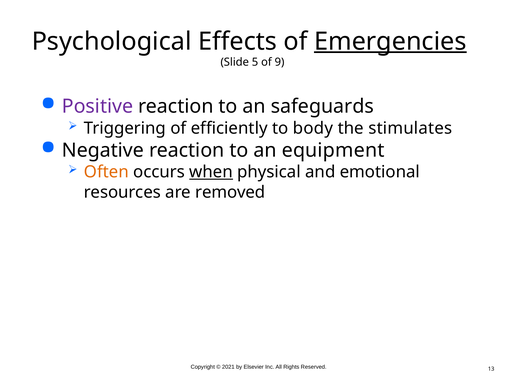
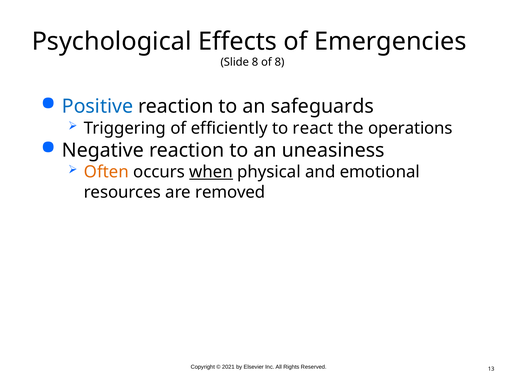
Emergencies underline: present -> none (390, 41)
Slide 5: 5 -> 8 (255, 62)
of 9: 9 -> 8 (279, 62)
Positive colour: purple -> blue (98, 106)
body: body -> react (313, 128)
stimulates: stimulates -> operations (410, 128)
equipment: equipment -> uneasiness (333, 150)
